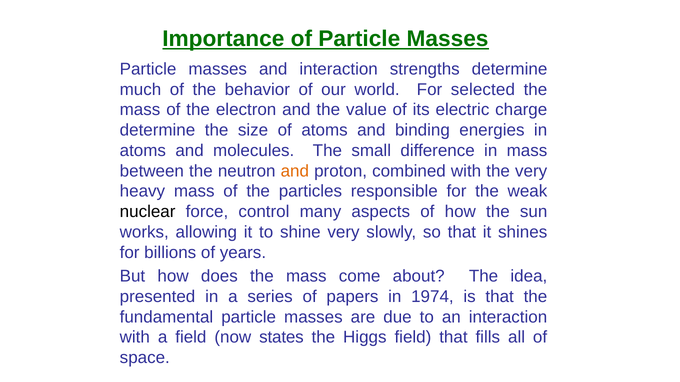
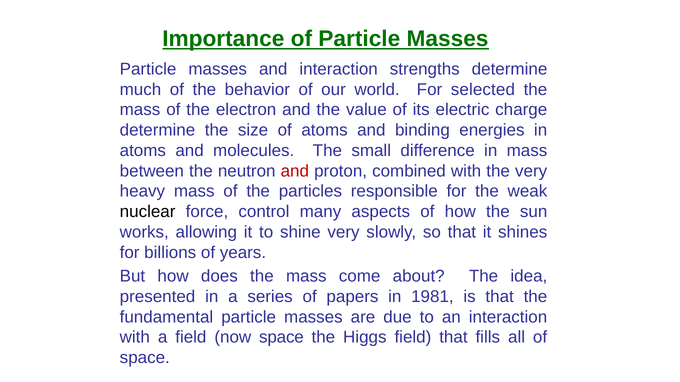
and colour: orange -> red (295, 171)
1974: 1974 -> 1981 (432, 297)
now states: states -> space (281, 338)
